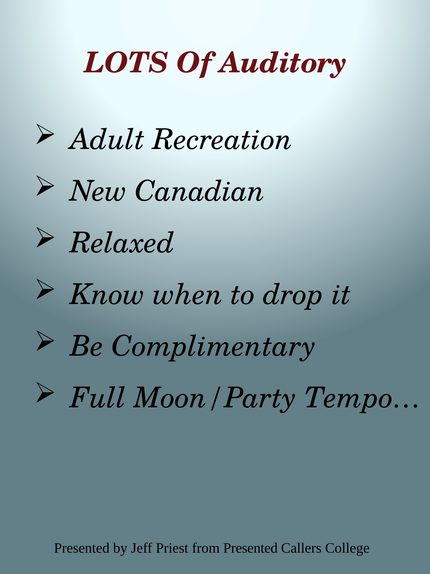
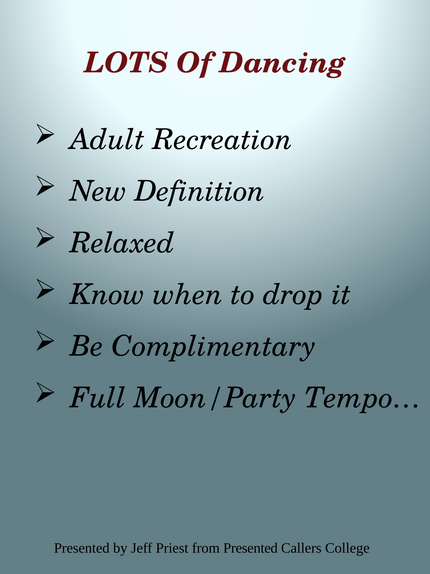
Auditory: Auditory -> Dancing (283, 63)
Canadian: Canadian -> Definition (200, 191)
